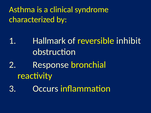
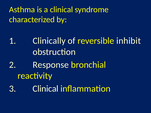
Hallmark: Hallmark -> Clinically (49, 41)
3 Occurs: Occurs -> Clinical (46, 89)
